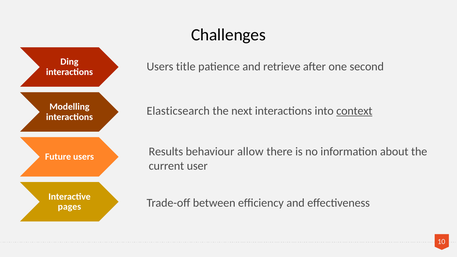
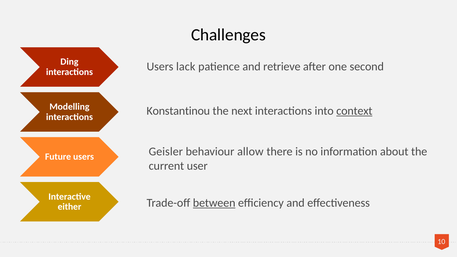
title: title -> lack (186, 67)
Elasticsearch: Elasticsearch -> Konstantinou (178, 111)
Results: Results -> Geisler (166, 152)
pages: pages -> either (69, 207)
between underline: none -> present (214, 203)
